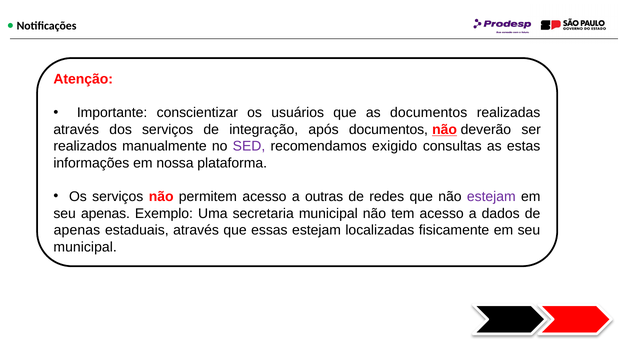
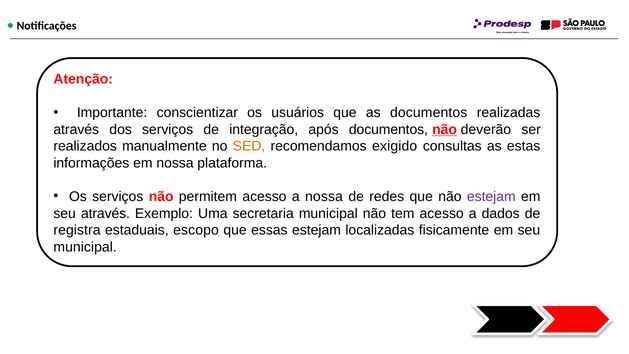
SED colour: purple -> orange (249, 146)
a outras: outras -> nossa (324, 197)
seu apenas: apenas -> através (105, 213)
apenas: apenas -> registra (77, 230)
estaduais através: através -> escopo (196, 230)
